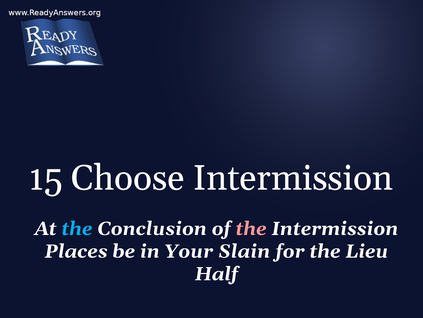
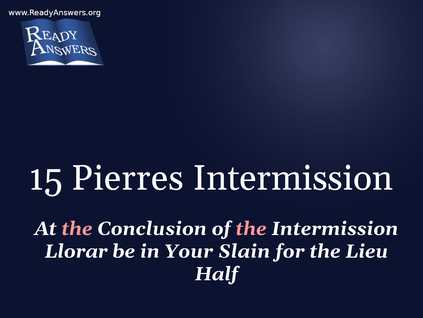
Choose: Choose -> Pierres (128, 178)
the colour: light blue -> pink (77, 228)
Places: Places -> Llorar (76, 251)
